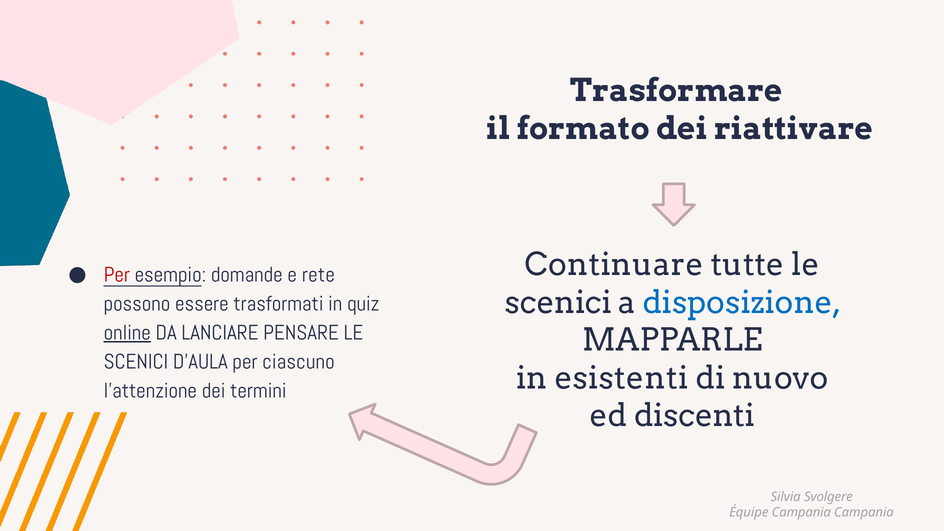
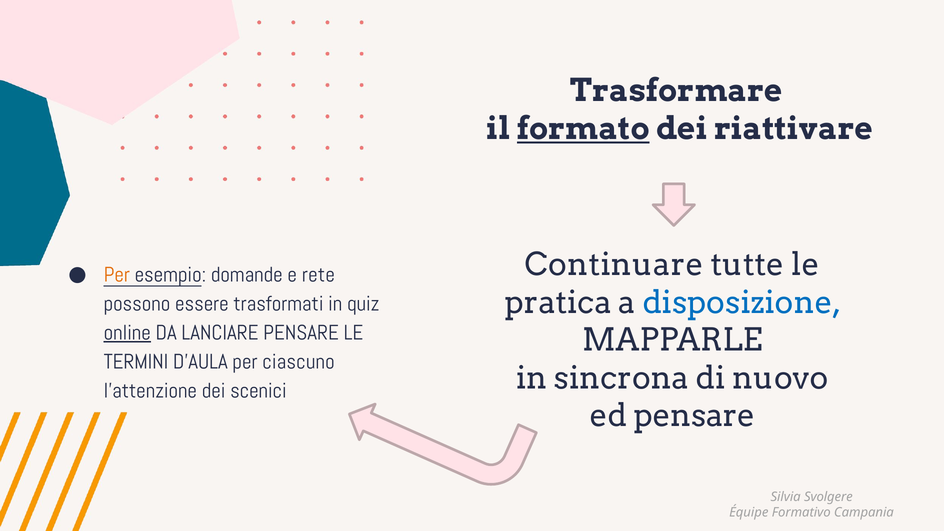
formato underline: none -> present (583, 129)
Per colour: red -> orange (117, 275)
scenici: scenici -> pratica (558, 303)
SCENICI: SCENICI -> TERMINI (136, 362)
esistenti: esistenti -> sincrona (622, 378)
termini: termini -> scenici (258, 391)
ed discenti: discenti -> pensare (695, 416)
Équipe Campania: Campania -> Formativo (801, 513)
